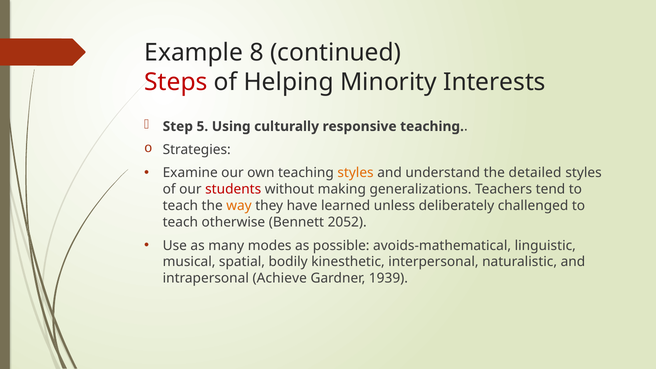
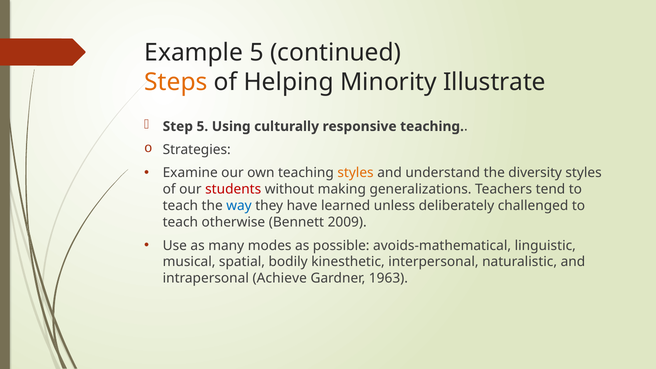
Example 8: 8 -> 5 (257, 53)
Steps colour: red -> orange (176, 82)
Interests: Interests -> Illustrate (494, 82)
detailed: detailed -> diversity (535, 173)
way colour: orange -> blue (239, 206)
2052: 2052 -> 2009 (347, 222)
1939: 1939 -> 1963 (388, 278)
